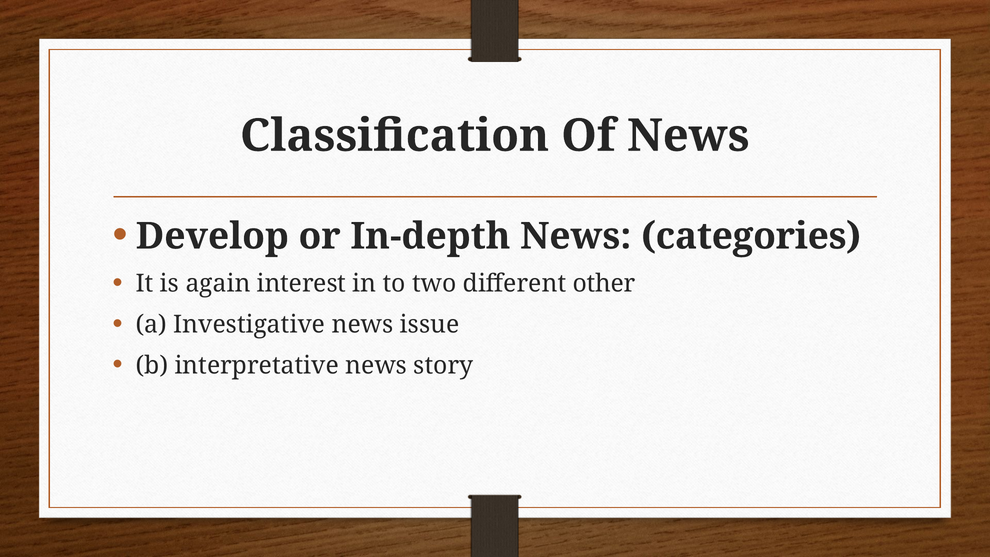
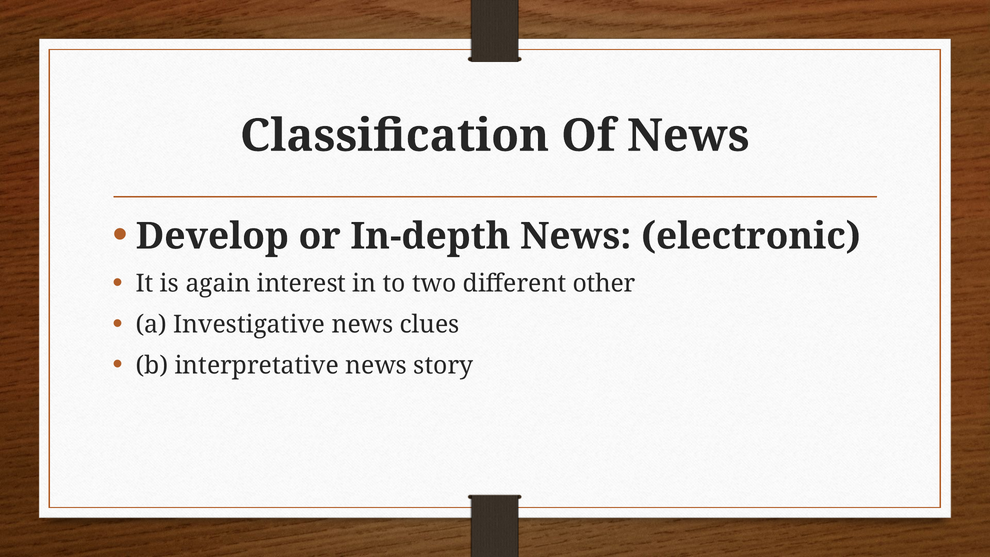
categories: categories -> electronic (751, 236)
issue: issue -> clues (430, 324)
